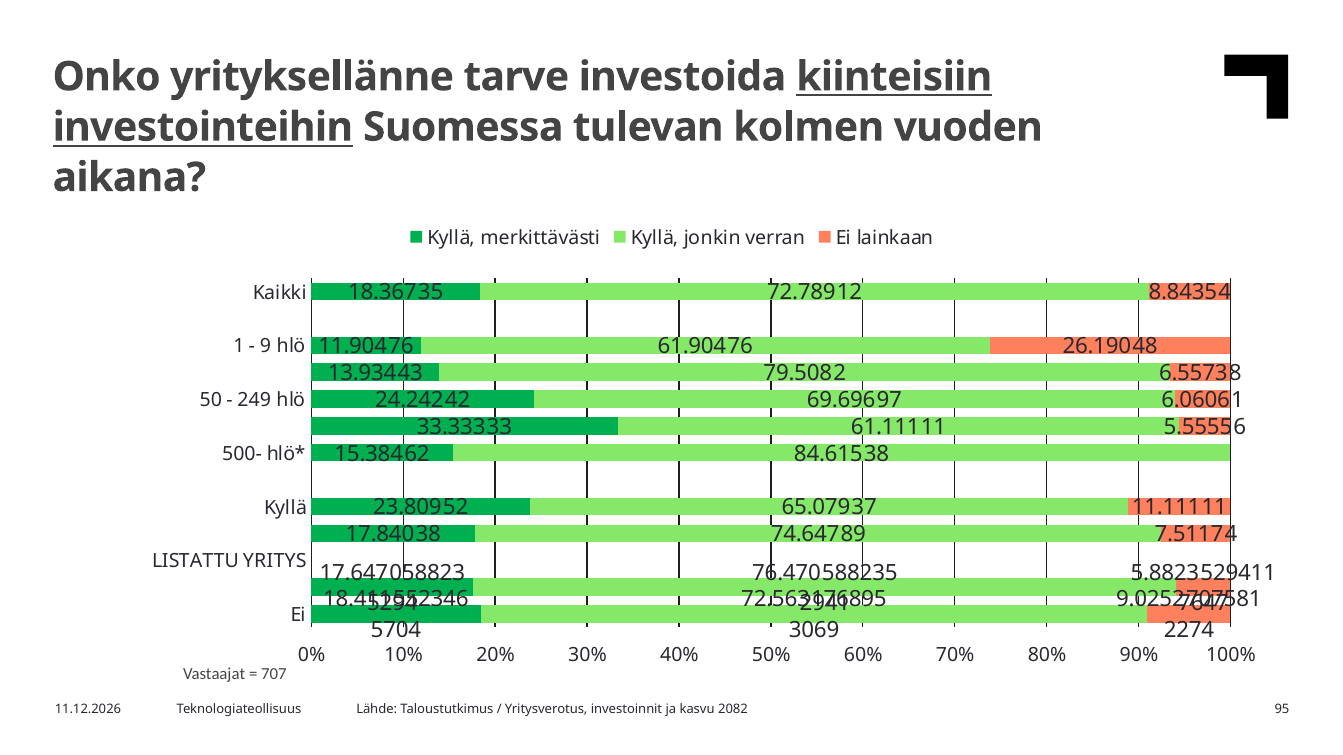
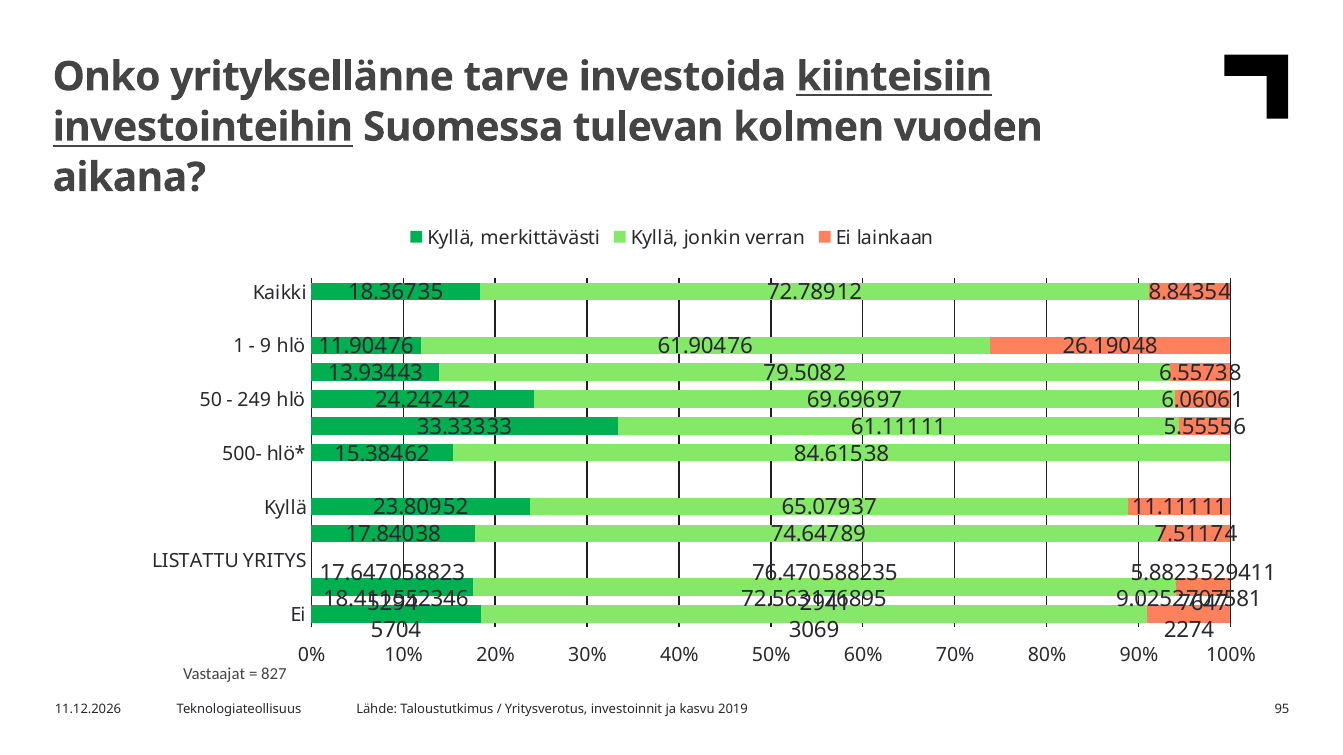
707: 707 -> 827 (274, 675)
2082: 2082 -> 2019 (733, 710)
